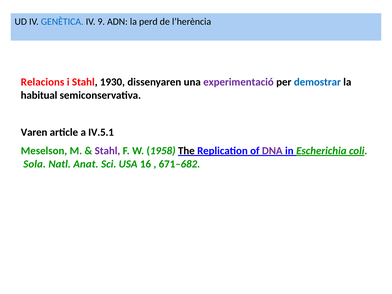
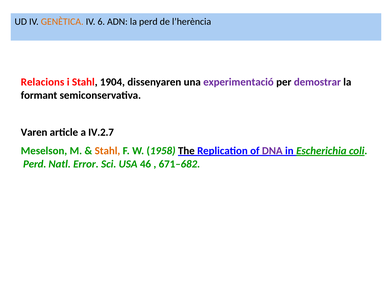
GENÈTICA colour: blue -> orange (62, 22)
9: 9 -> 6 (101, 22)
1930: 1930 -> 1904 (112, 82)
demostrar colour: blue -> purple (317, 82)
habitual: habitual -> formant (39, 95)
IV.5.1: IV.5.1 -> IV.2.7 (101, 132)
Stahl colour: purple -> orange (107, 151)
Sola: Sola -> Perd (35, 164)
Anat: Anat -> Error (86, 164)
16: 16 -> 46 (146, 164)
